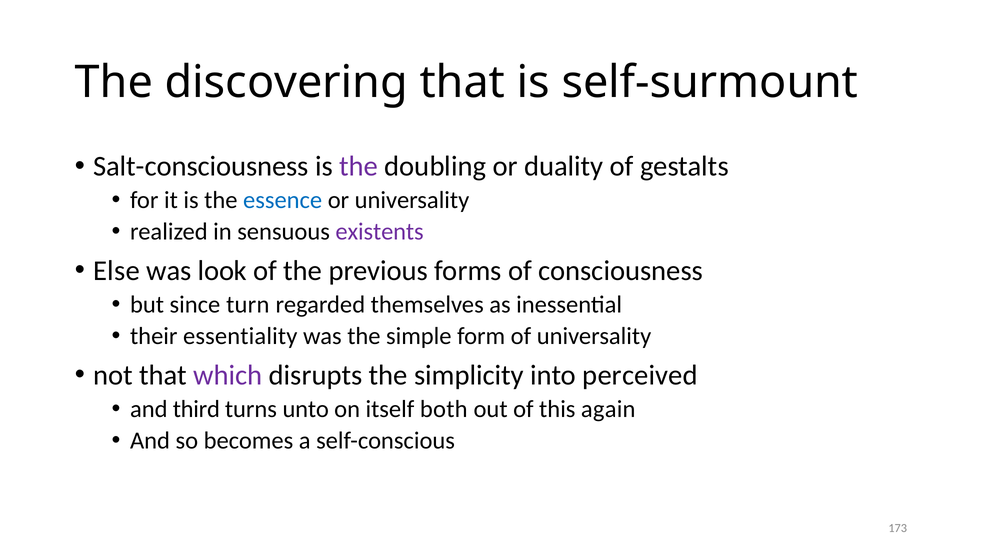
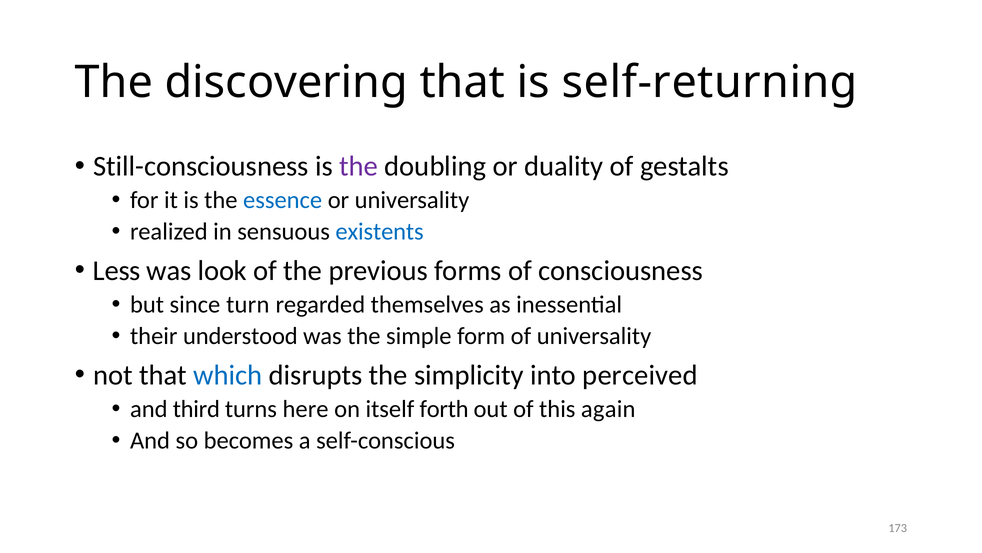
self-surmount: self-surmount -> self-returning (710, 83)
Salt-consciousness: Salt-consciousness -> Still-consciousness (201, 166)
existents colour: purple -> blue (380, 231)
Else: Else -> Less (117, 270)
essentiality: essentiality -> understood (240, 336)
which colour: purple -> blue (228, 375)
unto: unto -> here (306, 408)
both: both -> forth (444, 408)
